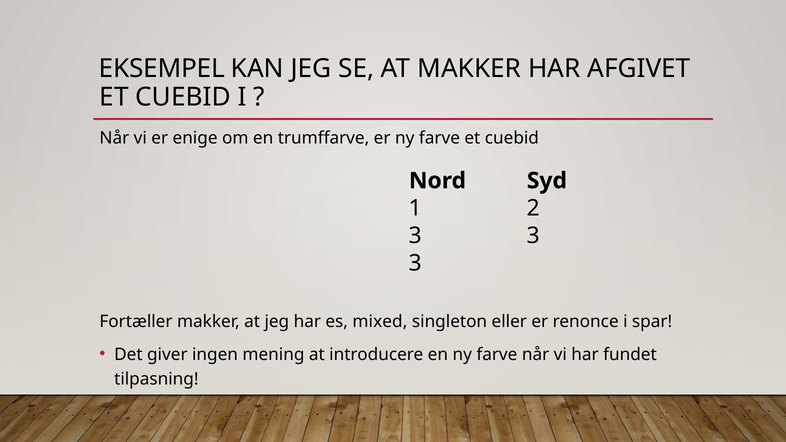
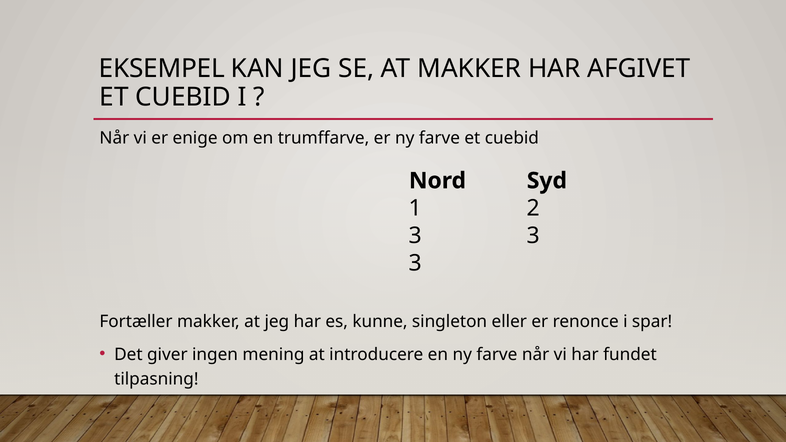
mixed: mixed -> kunne (380, 322)
